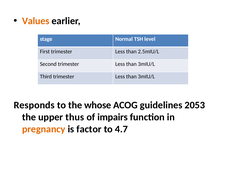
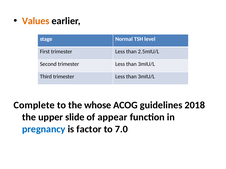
Responds: Responds -> Complete (34, 105)
2053: 2053 -> 2018 (195, 105)
thus: thus -> slide (75, 118)
impairs: impairs -> appear (112, 118)
pregnancy colour: orange -> blue (44, 130)
4.7: 4.7 -> 7.0 (121, 130)
